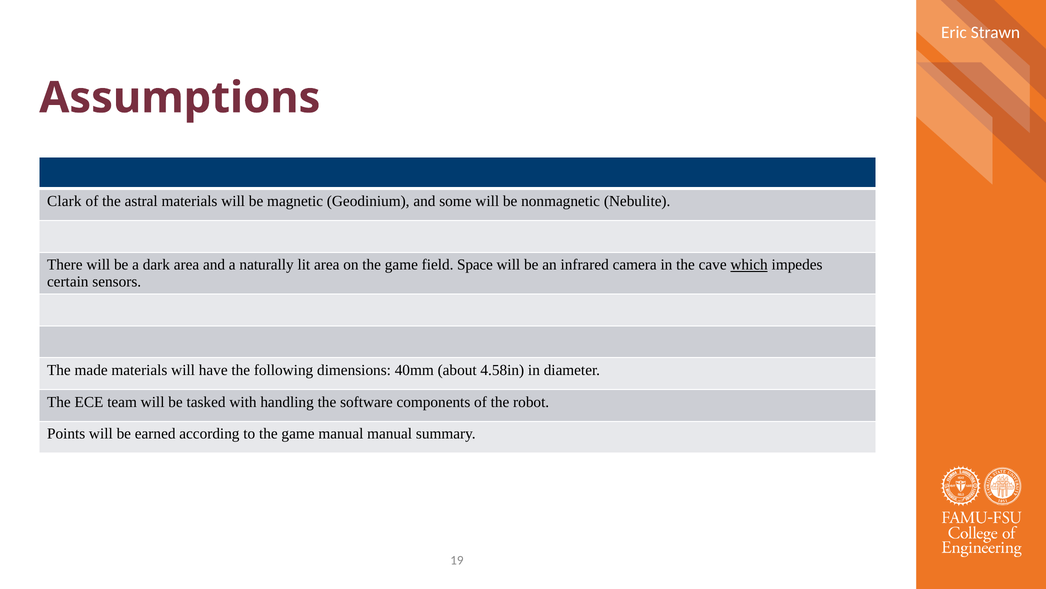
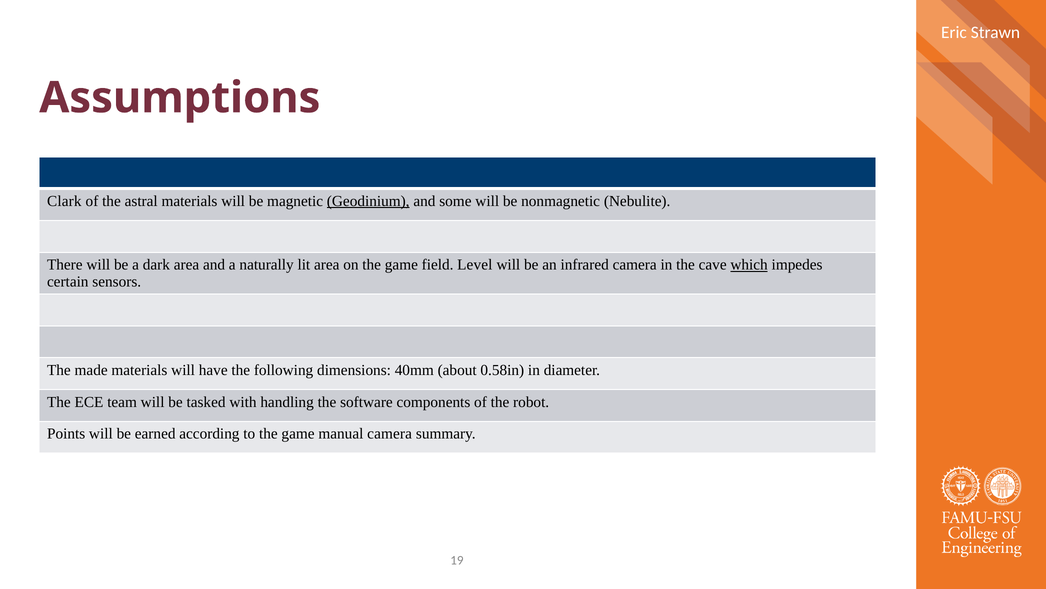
Geodinium underline: none -> present (368, 201)
Space: Space -> Level (475, 265)
4.58in: 4.58in -> 0.58in (502, 370)
manual manual: manual -> camera (390, 433)
